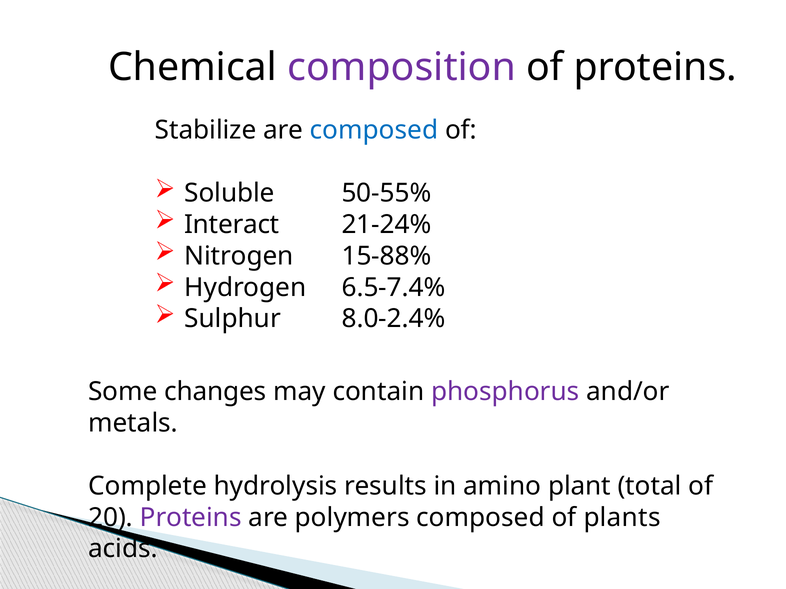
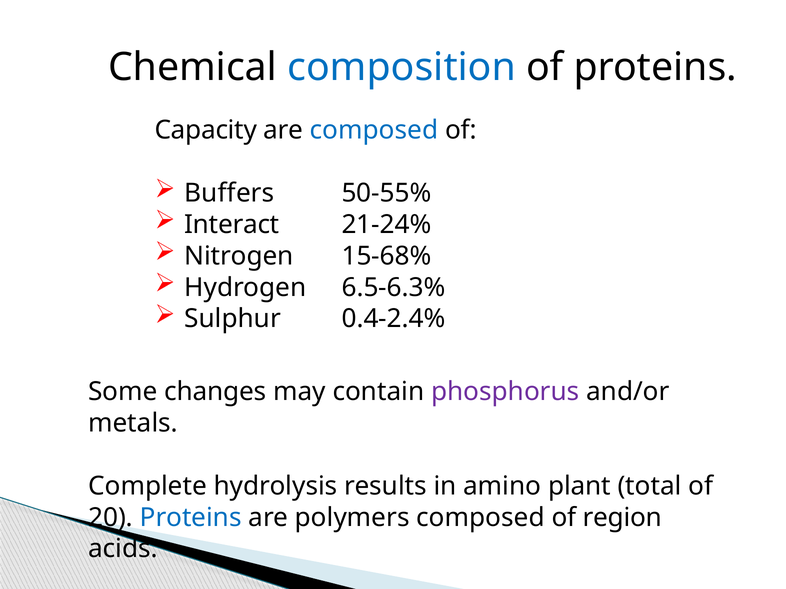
composition colour: purple -> blue (402, 67)
Stabilize: Stabilize -> Capacity (206, 130)
Soluble: Soluble -> Buffers (229, 193)
15-88%: 15-88% -> 15-68% (387, 256)
6.5-7.4%: 6.5-7.4% -> 6.5-6.3% (394, 288)
8.0-2.4%: 8.0-2.4% -> 0.4-2.4% (394, 319)
Proteins colour: purple -> blue (191, 518)
plants: plants -> region (622, 518)
